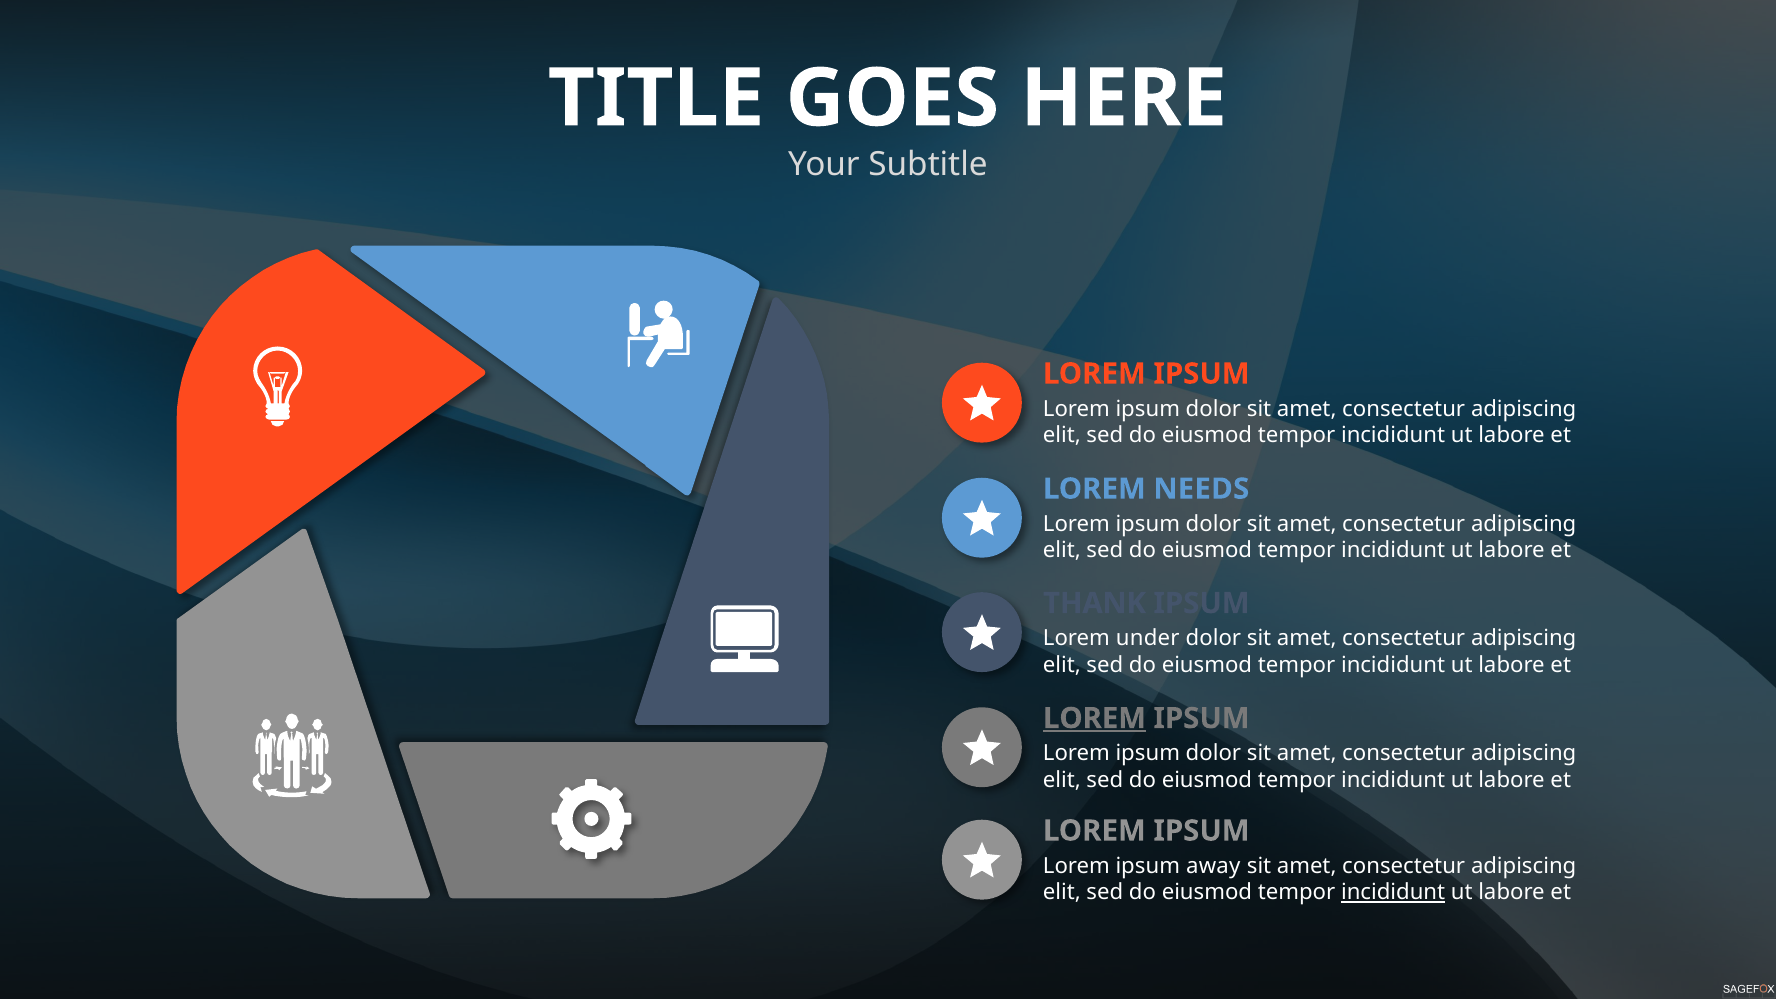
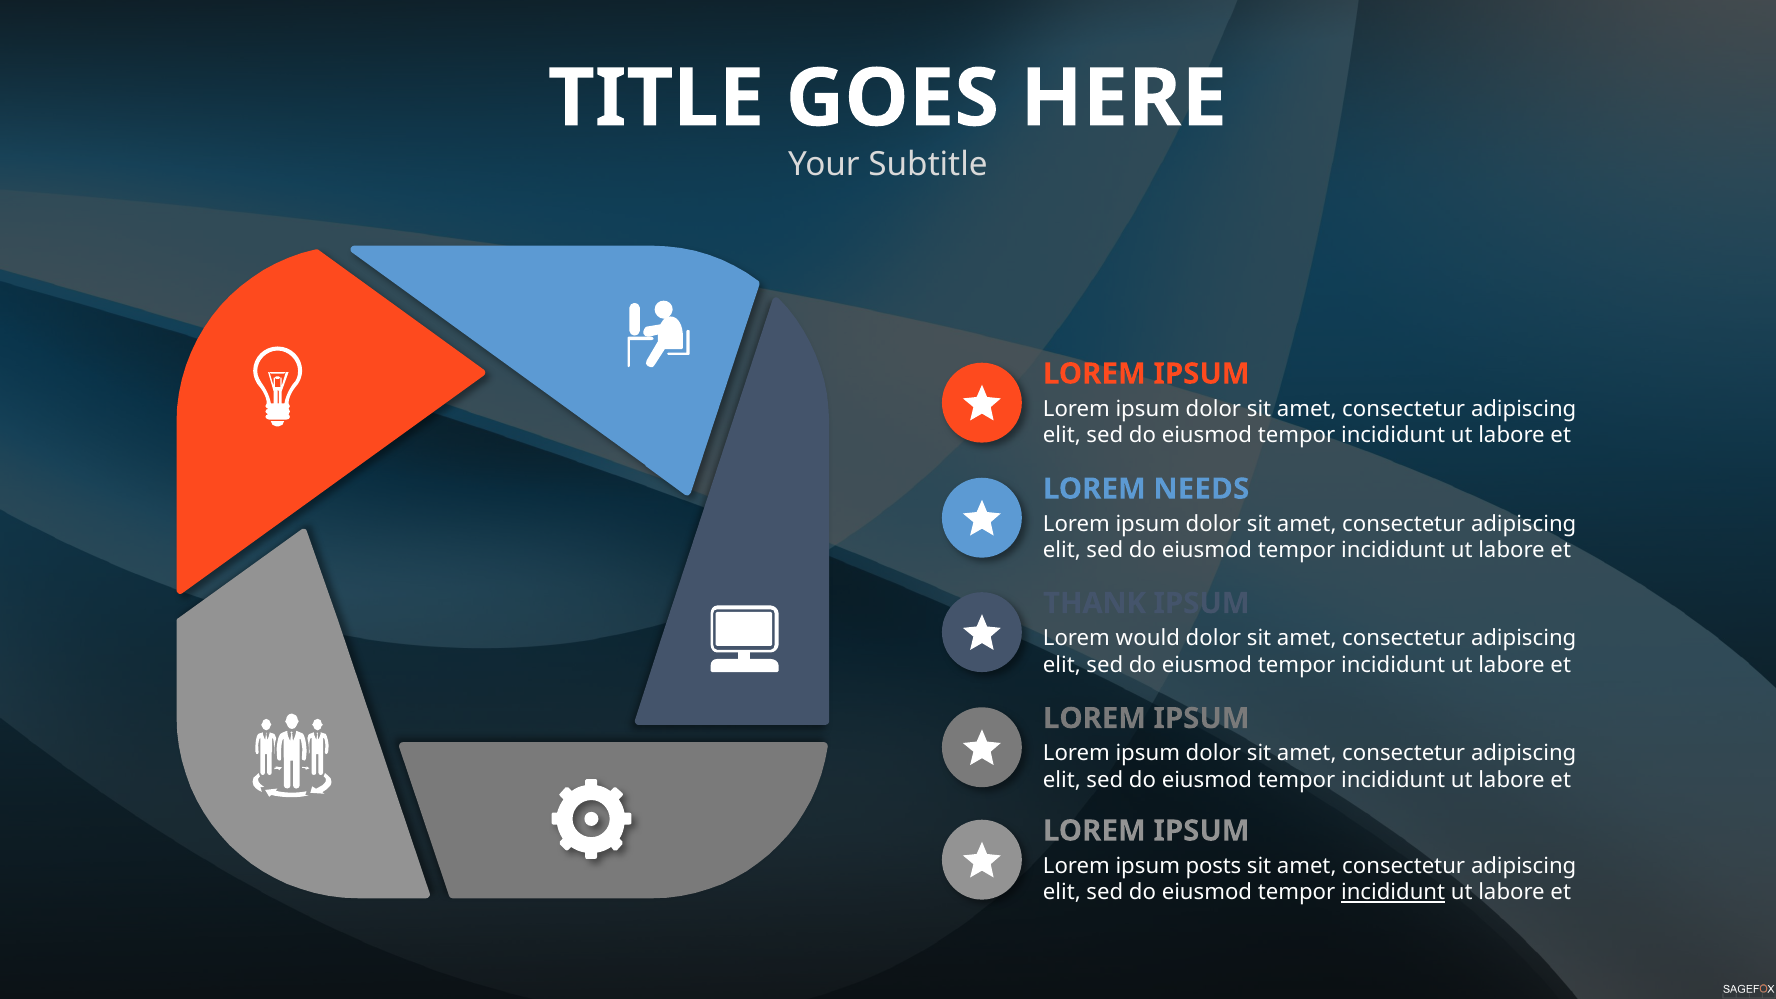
under: under -> would (1148, 638)
LOREM underline: present -> none (1095, 718)
away: away -> posts (1213, 866)
